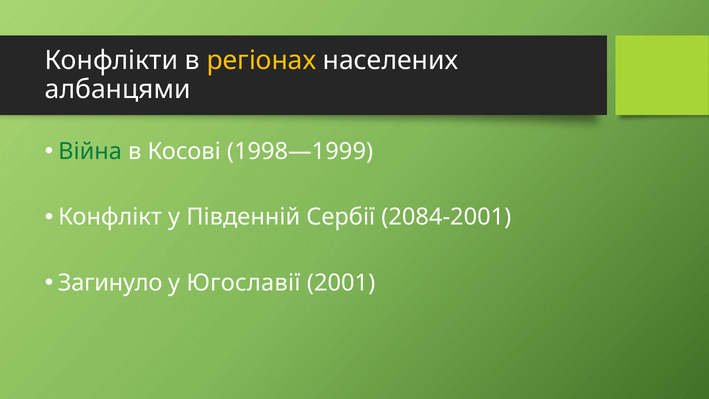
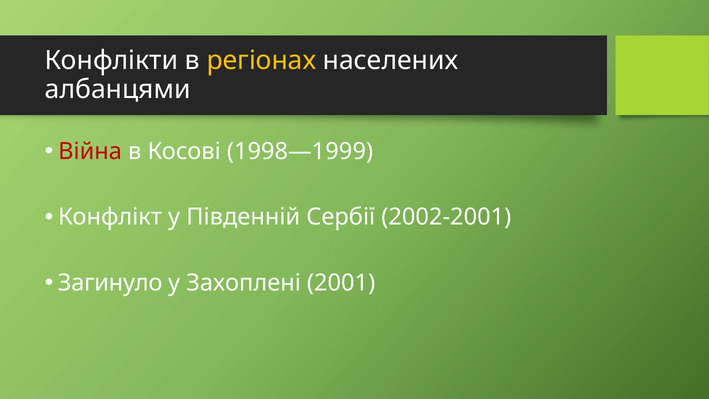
Війна colour: green -> red (90, 151)
2084-2001: 2084-2001 -> 2002-2001 (446, 217)
Югославії: Югославії -> Захоплені (244, 283)
